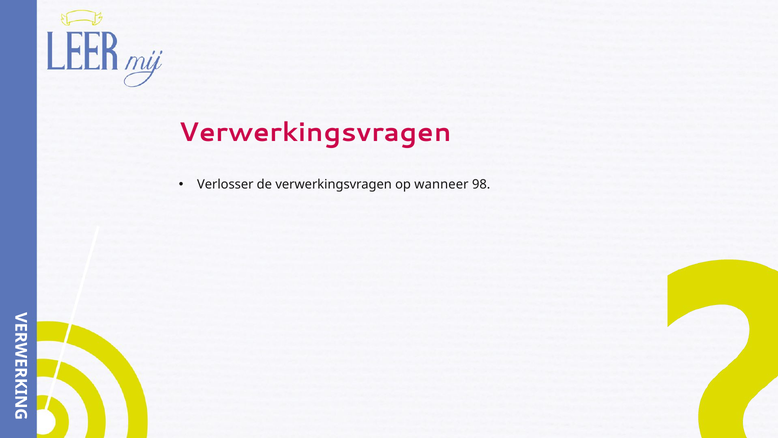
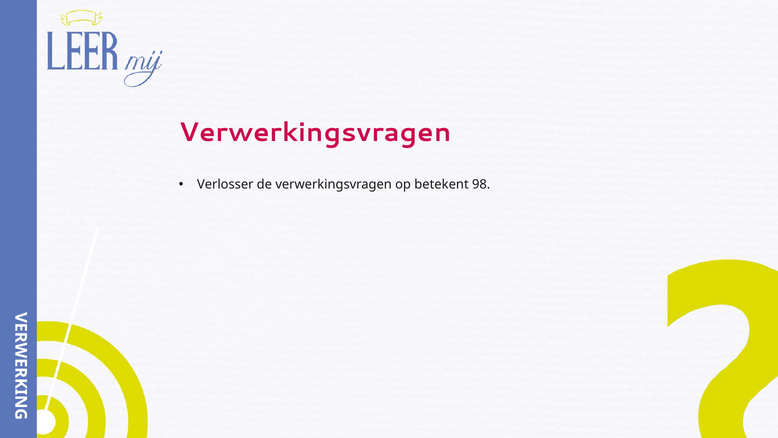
wanneer: wanneer -> betekent (442, 184)
